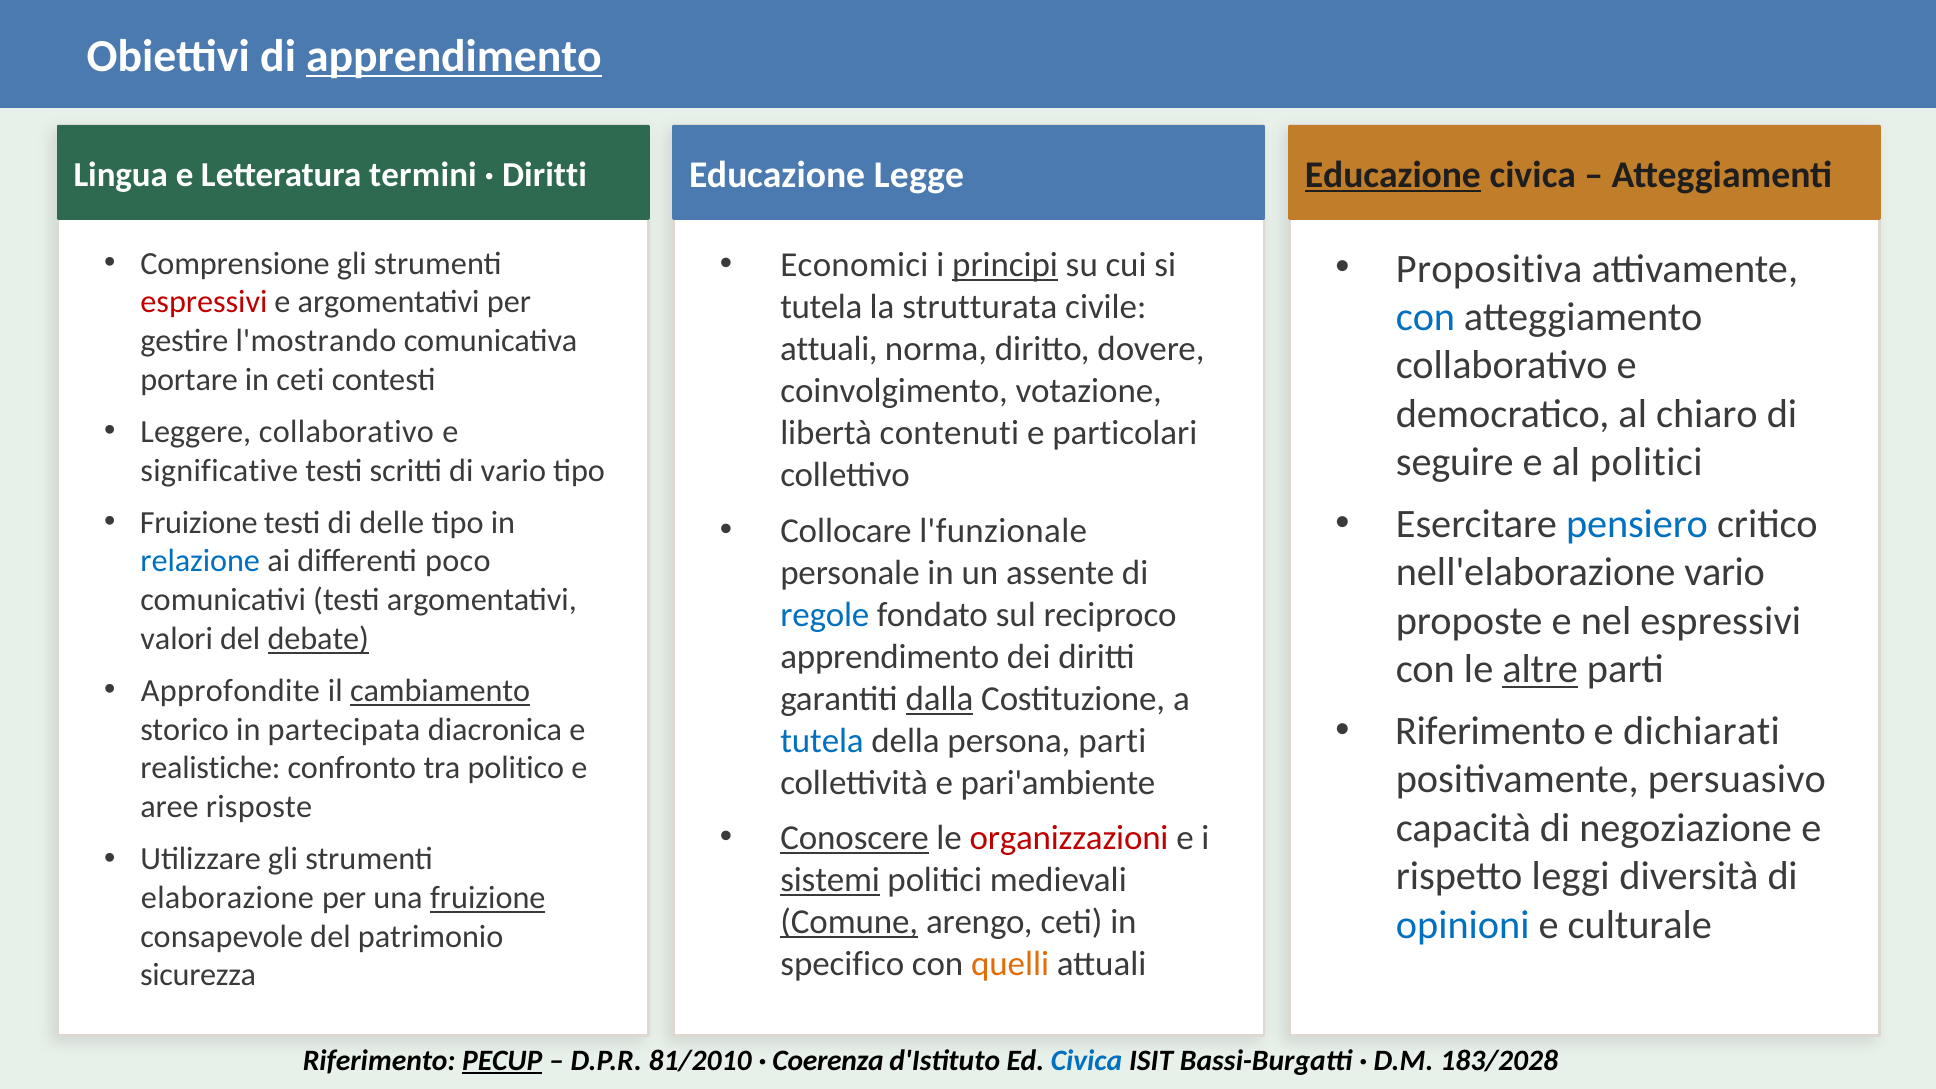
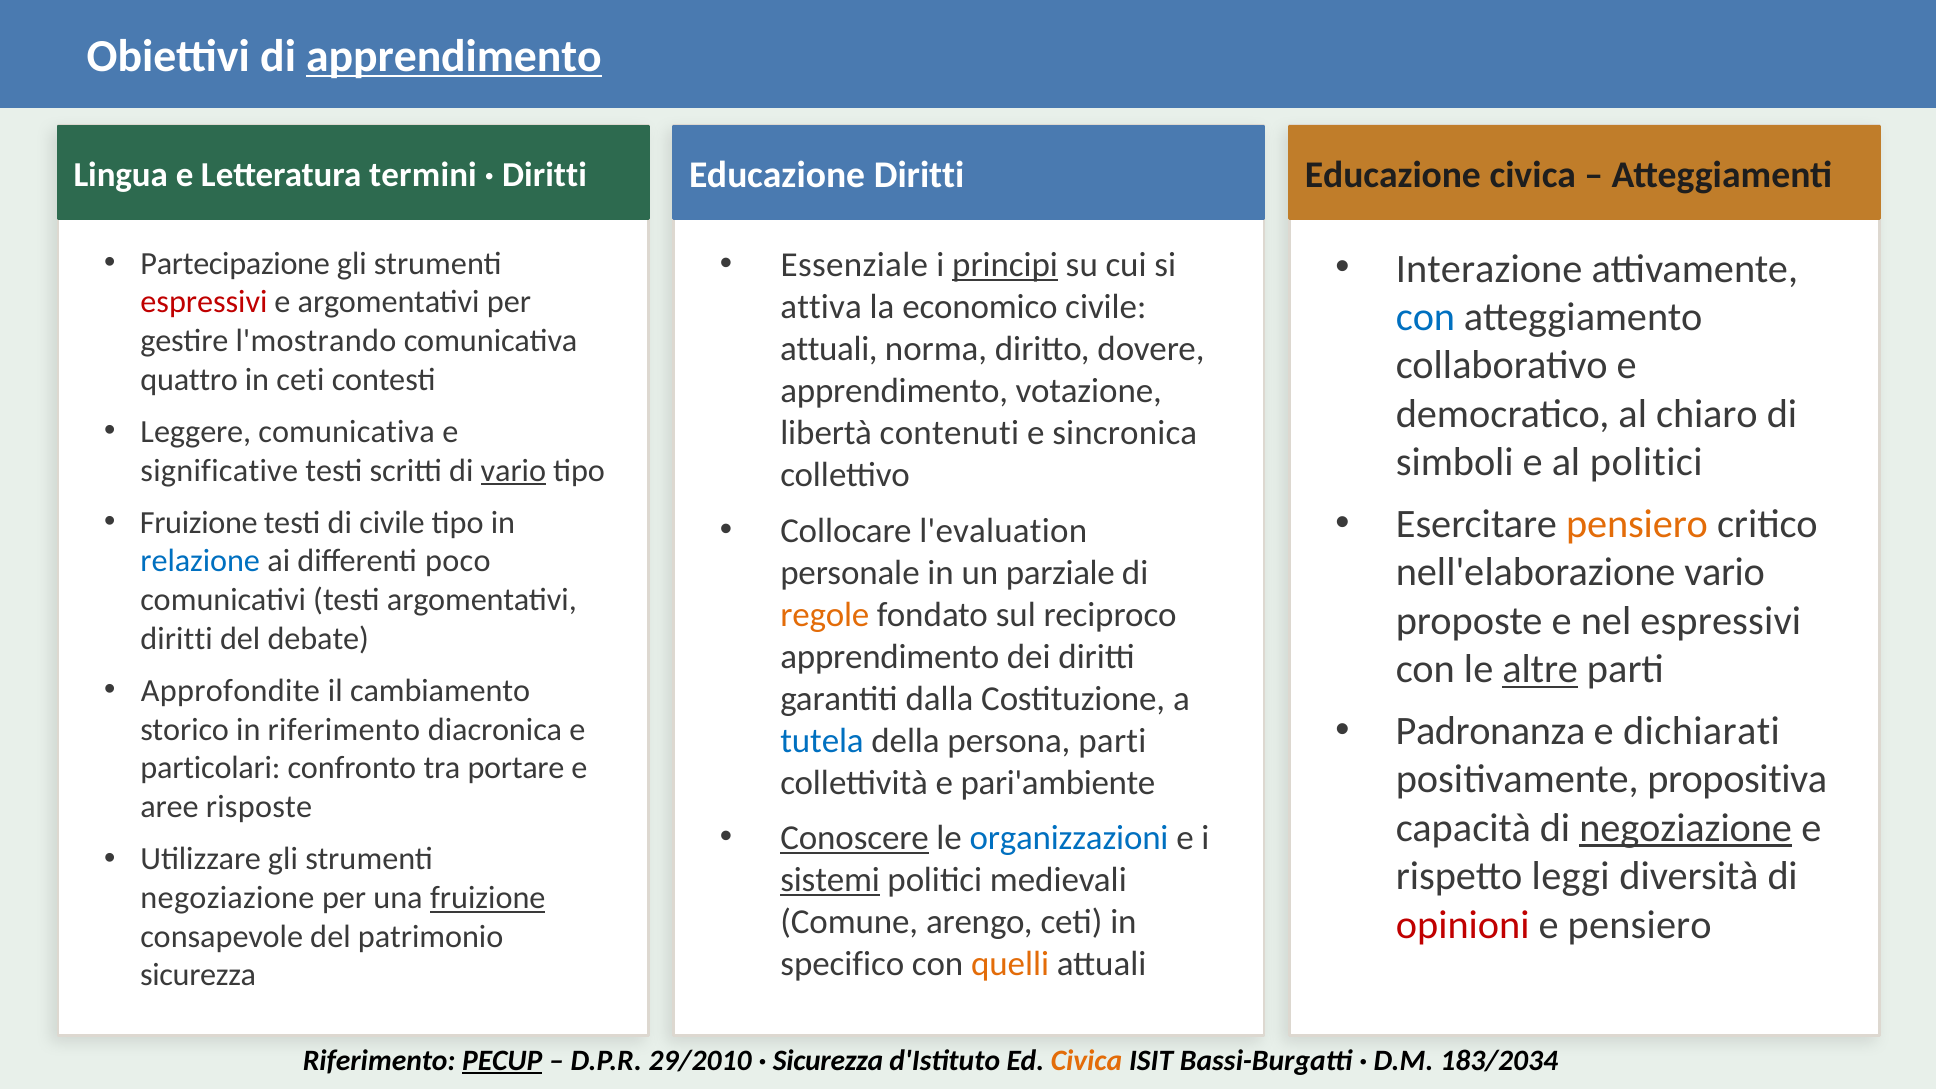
Educazione Legge: Legge -> Diritti (919, 175)
Educazione underline: present -> none (1393, 175)
Comprensione: Comprensione -> Partecipazione (235, 263)
Economici: Economici -> Essenziale (854, 265)
Propositiva: Propositiva -> Interazione (1489, 269)
tutela: tutela -> attiva (821, 307)
strutturata: strutturata -> economico (980, 307)
portare: portare -> quattro (189, 380)
coinvolgimento: coinvolgimento -> apprendimento (894, 391)
Leggere collaborativo: collaborativo -> comunicativa (347, 432)
particolari: particolari -> sincronica (1125, 433)
seguire: seguire -> simboli (1455, 462)
vario underline: none -> present (513, 470)
pensiero colour: blue -> orange (1637, 524)
di delle: delle -> civile (392, 523)
l'funzionale: l'funzionale -> l'evaluation (1003, 531)
assente: assente -> parziale (1060, 573)
regole colour: blue -> orange (825, 615)
valori: valori -> diritti (177, 639)
debate underline: present -> none (318, 639)
cambiamento underline: present -> none (440, 691)
dalla underline: present -> none (940, 699)
Riferimento: Riferimento -> Padronanza (1491, 731)
in partecipata: partecipata -> riferimento (344, 730)
realistiche: realistiche -> particolari (210, 768)
politico: politico -> portare (516, 768)
persuasivo: persuasivo -> propositiva (1737, 780)
negoziazione underline: none -> present (1686, 828)
organizzazioni colour: red -> blue (1069, 838)
elaborazione: elaborazione -> negoziazione (227, 898)
Comune underline: present -> none (849, 922)
opinioni colour: blue -> red (1463, 925)
e culturale: culturale -> pensiero (1640, 925)
81/2010: 81/2010 -> 29/2010 (700, 1060)
Coerenza: Coerenza -> Sicurezza (828, 1060)
Civica colour: blue -> orange (1087, 1060)
183/2028: 183/2028 -> 183/2034 (1499, 1060)
